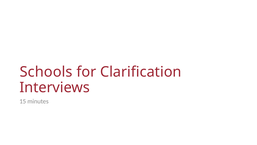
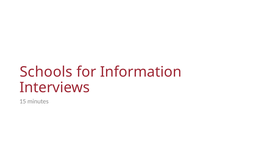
Clarification: Clarification -> Information (141, 72)
